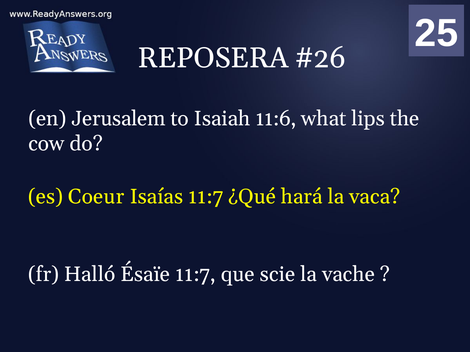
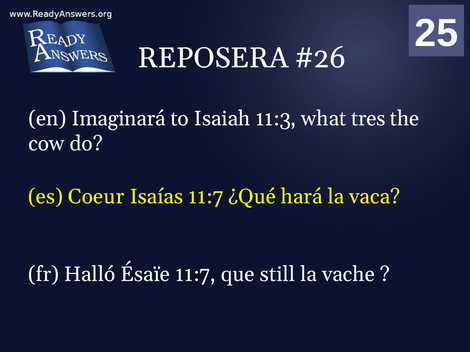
Jerusalem: Jerusalem -> Imaginará (119, 119)
11:6: 11:6 -> 11:3 (276, 119)
lips: lips -> tres (368, 119)
scie: scie -> still (277, 275)
